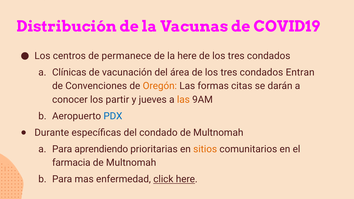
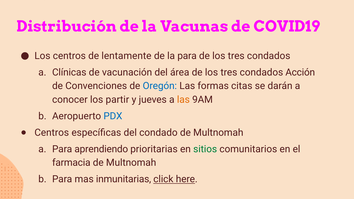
permanece: permanece -> lentamente (126, 56)
la here: here -> para (187, 56)
Entran: Entran -> Acción (300, 72)
Oregón colour: orange -> blue (160, 86)
Durante: Durante -> Centros (52, 133)
sitios colour: orange -> green (205, 149)
enfermedad: enfermedad -> inmunitarias (124, 179)
